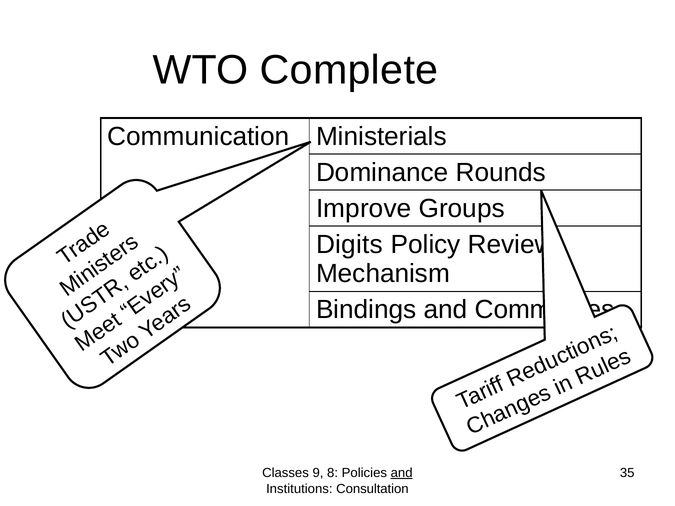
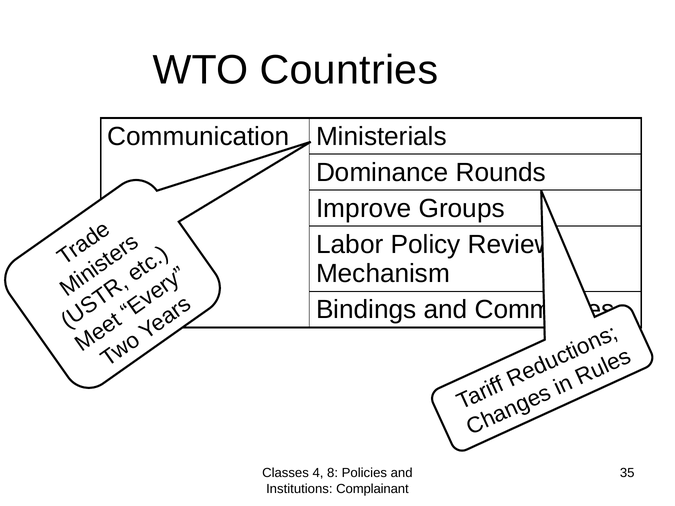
Complete: Complete -> Countries (349, 70)
Digits: Digits -> Labor (350, 245)
9: 9 -> 4 (318, 473)
and underline: present -> none (402, 473)
Consultation: Consultation -> Complainant (372, 489)
